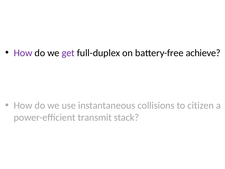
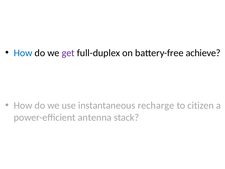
How colour: purple -> blue (23, 53)
collisions: collisions -> recharge (156, 105)
transmit: transmit -> antenna (95, 117)
